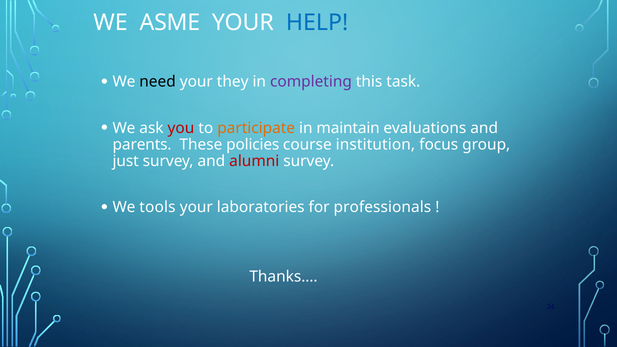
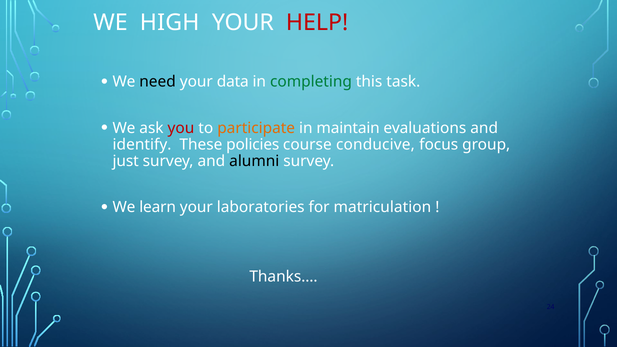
ASME: ASME -> HIGH (170, 23)
HELP colour: blue -> red (317, 23)
they: they -> data (233, 82)
completing colour: purple -> green (311, 82)
parents: parents -> identify (142, 145)
institution: institution -> conducive (375, 145)
alumni colour: red -> black (254, 161)
tools: tools -> learn (158, 207)
professionals: professionals -> matriculation (382, 207)
